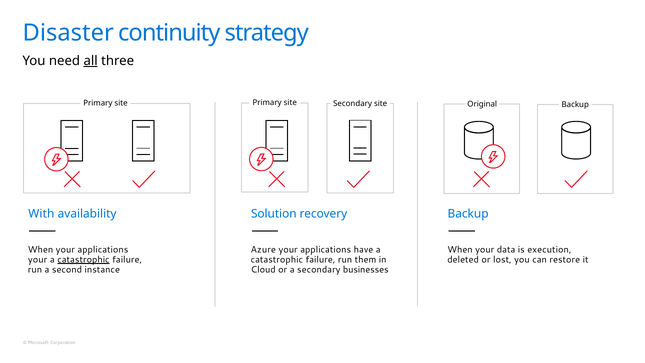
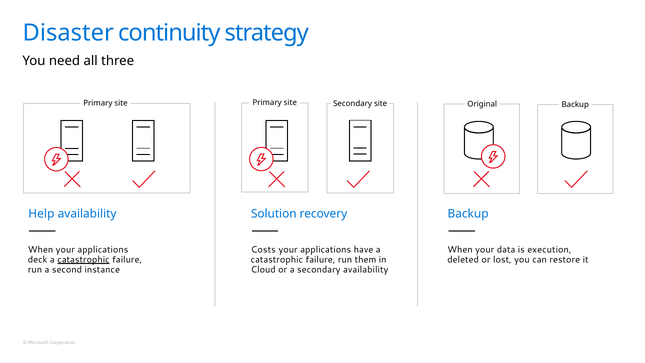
all underline: present -> none (91, 61)
With: With -> Help (41, 214)
Azure: Azure -> Costs (263, 249)
your: your -> deck (38, 259)
secondary businesses: businesses -> availability (366, 269)
